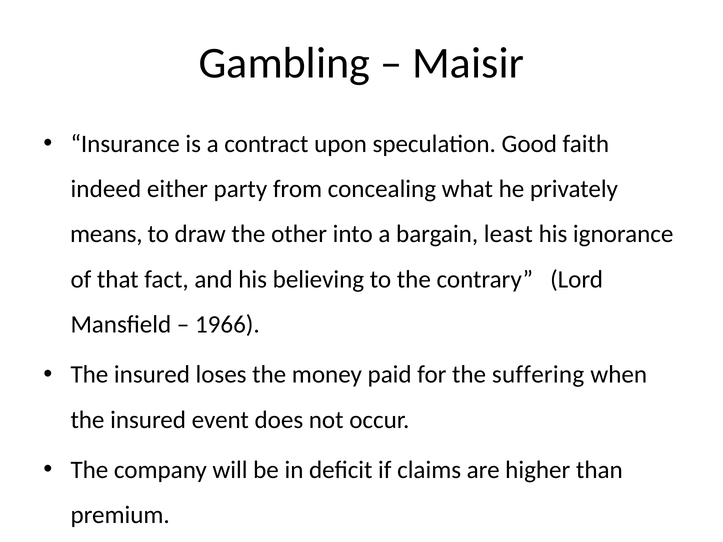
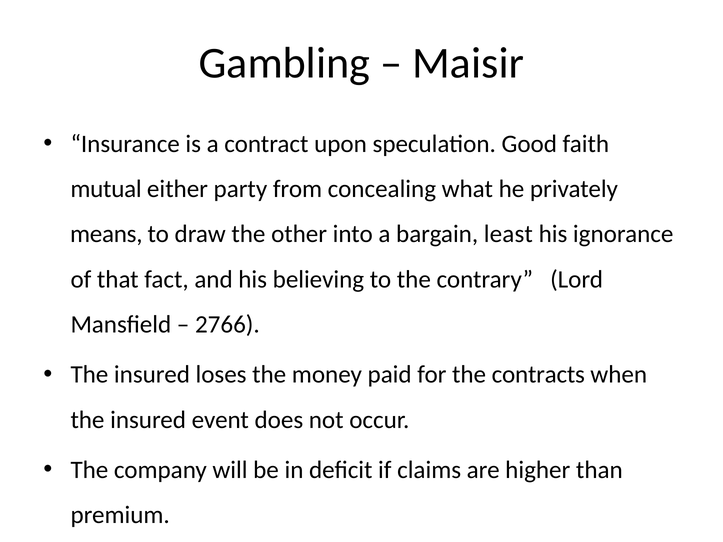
indeed: indeed -> mutual (106, 189)
1966: 1966 -> 2766 (227, 325)
suffering: suffering -> contracts (538, 375)
